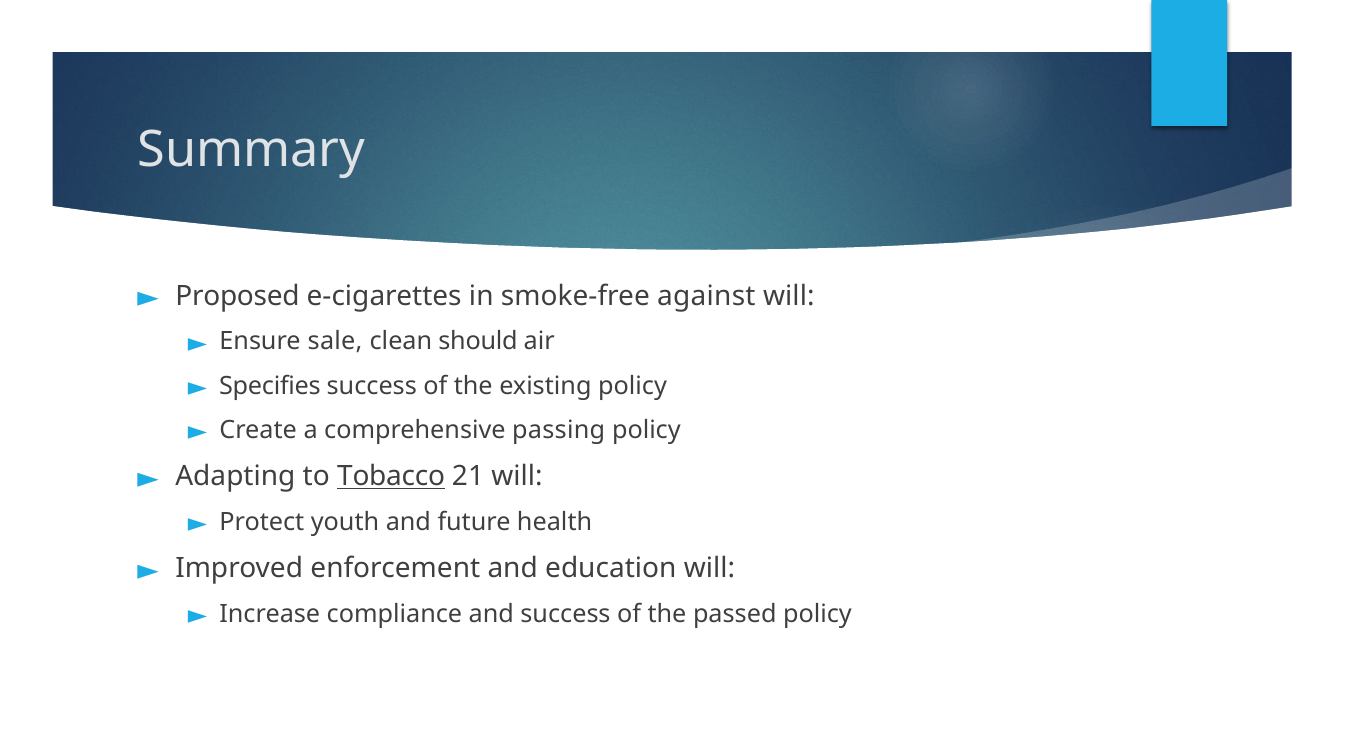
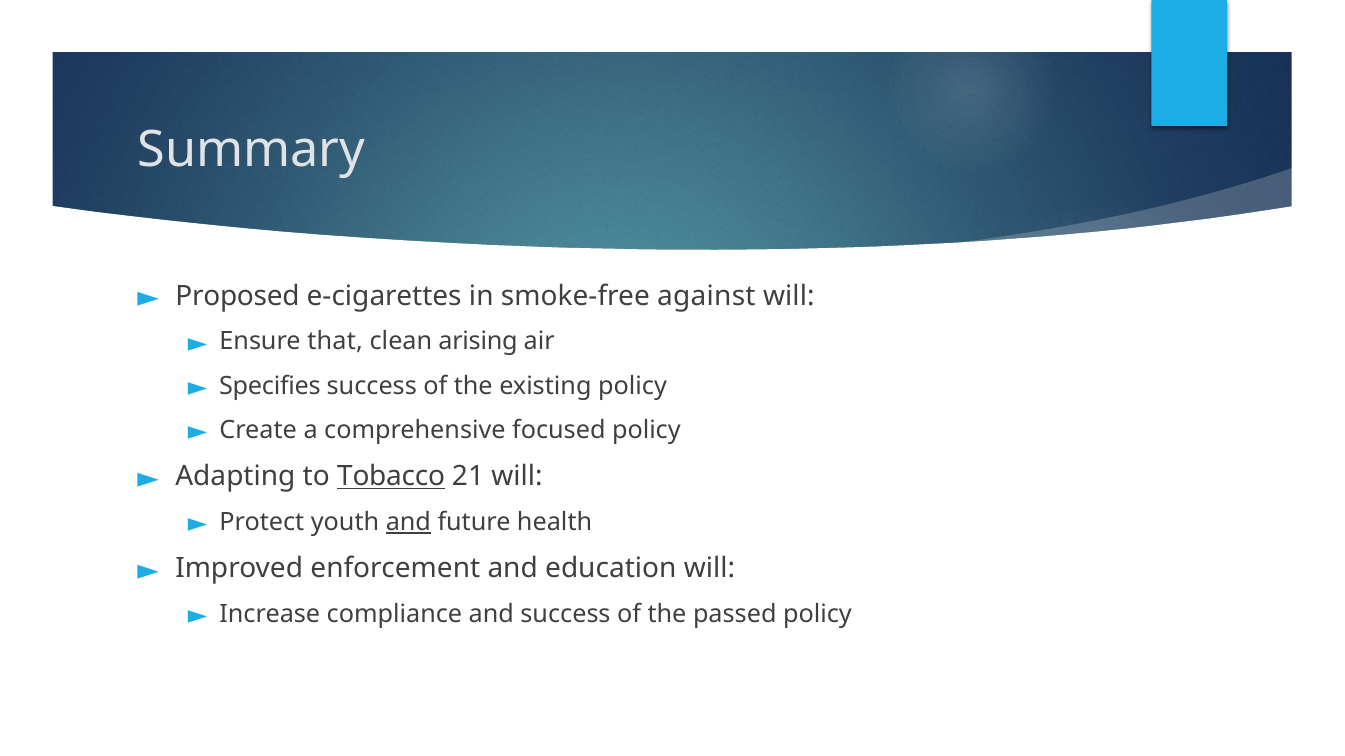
sale: sale -> that (335, 342)
should: should -> arising (478, 342)
passing: passing -> focused (559, 430)
and underline: none -> present (408, 522)
